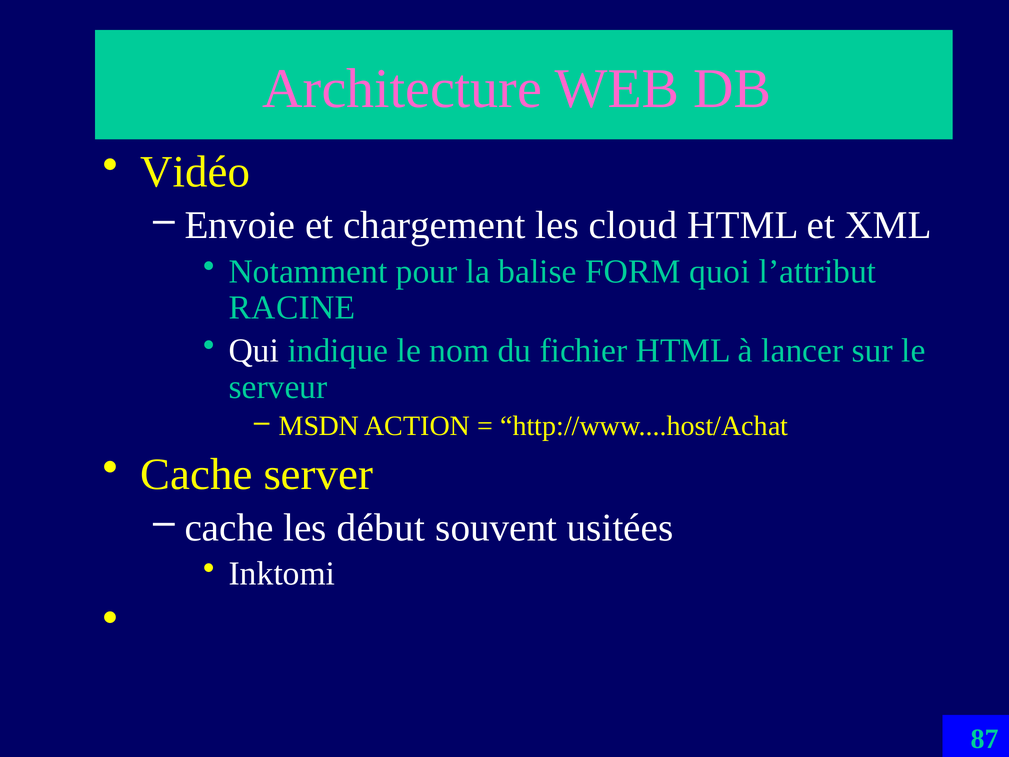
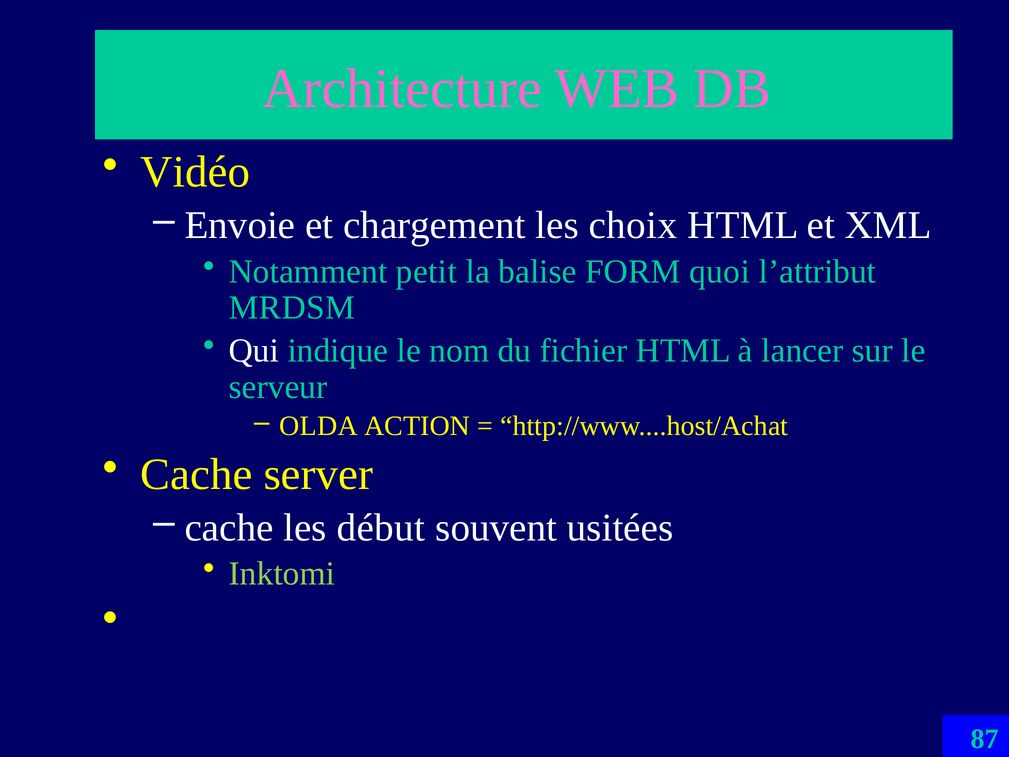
cloud: cloud -> choix (633, 225)
pour: pour -> petit (426, 271)
RACINE: RACINE -> MRDSM (292, 308)
MSDN: MSDN -> OLDA (319, 426)
Inktomi colour: white -> light green (282, 574)
